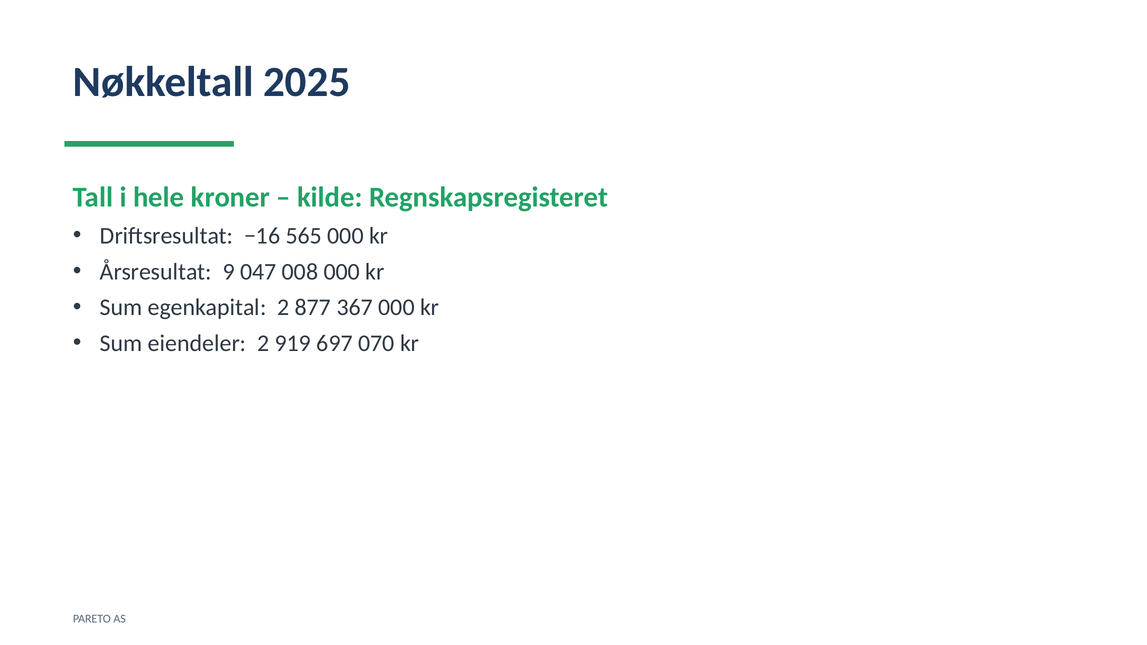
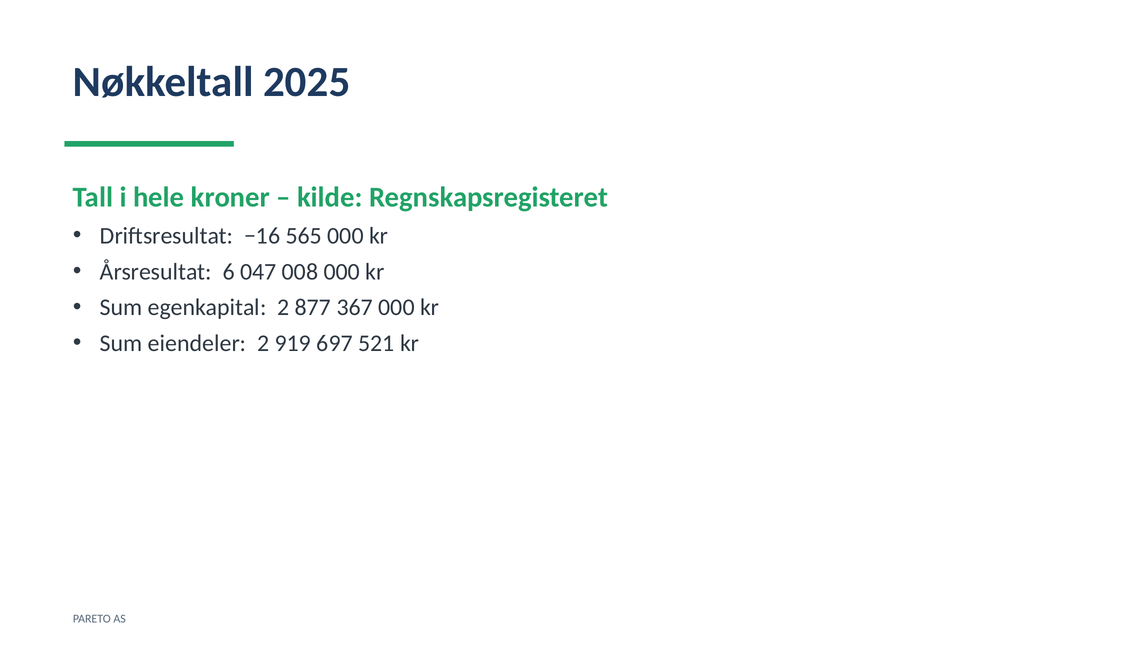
9: 9 -> 6 (229, 272)
070: 070 -> 521 (376, 343)
